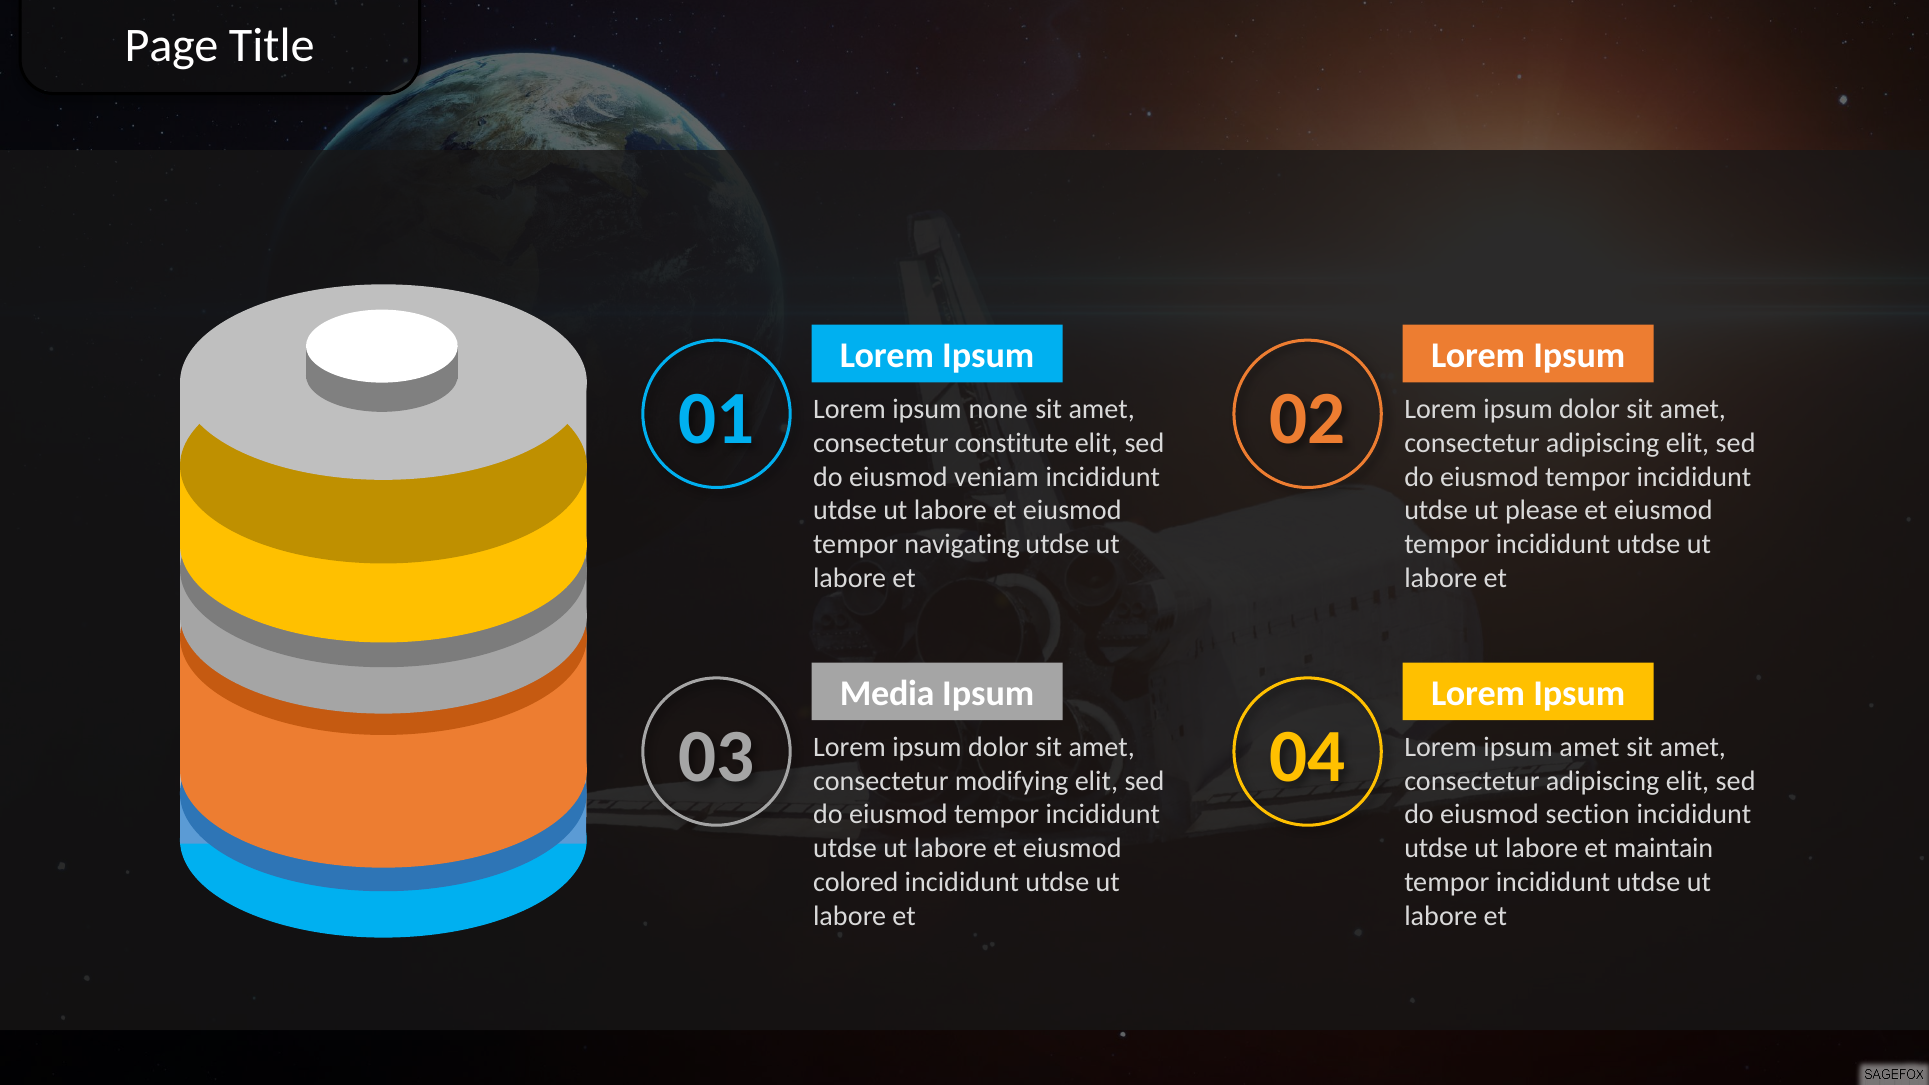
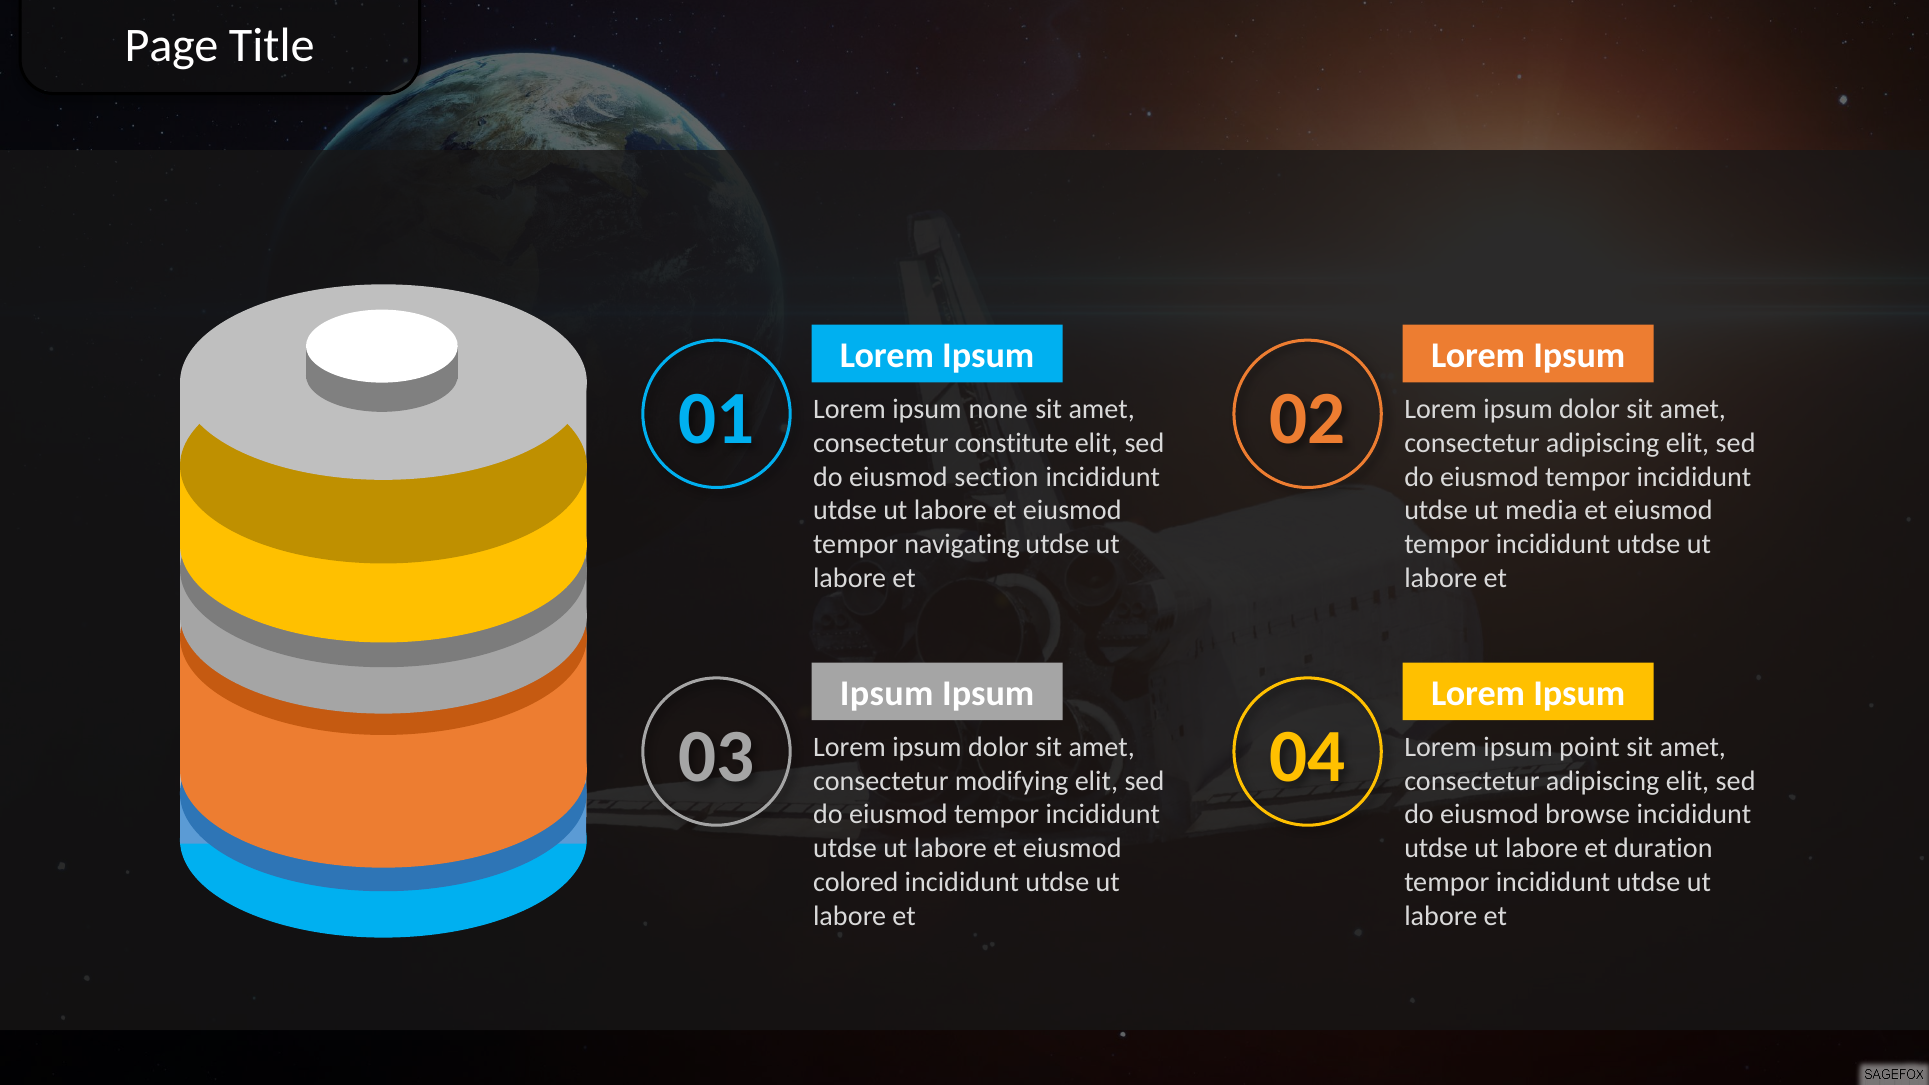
veniam: veniam -> section (996, 477)
please: please -> media (1541, 511)
Media: Media -> Ipsum (887, 694)
ipsum amet: amet -> point (1589, 747)
section: section -> browse (1588, 815)
maintain: maintain -> duration (1663, 848)
